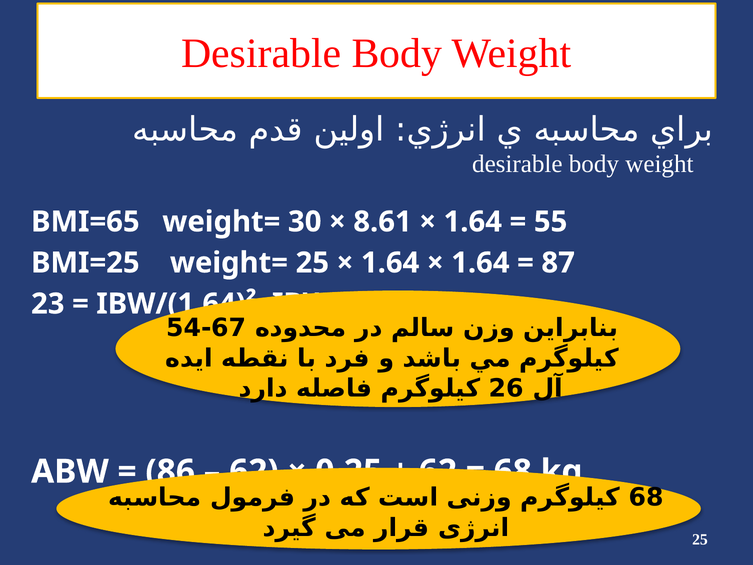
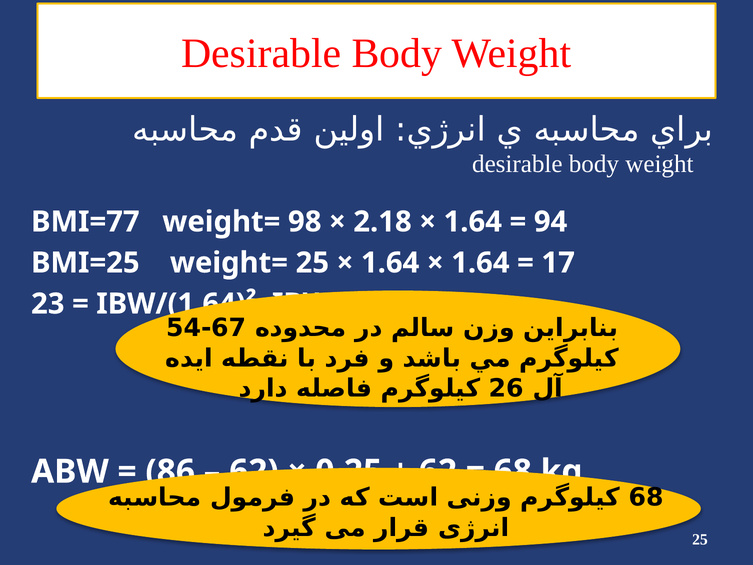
BMI=65: BMI=65 -> BMI=77 (85, 222)
30: 30 -> 98 (305, 222)
8.61: 8.61 -> 2.18 (382, 222)
55: 55 -> 94 (551, 222)
87: 87 -> 17 (558, 263)
